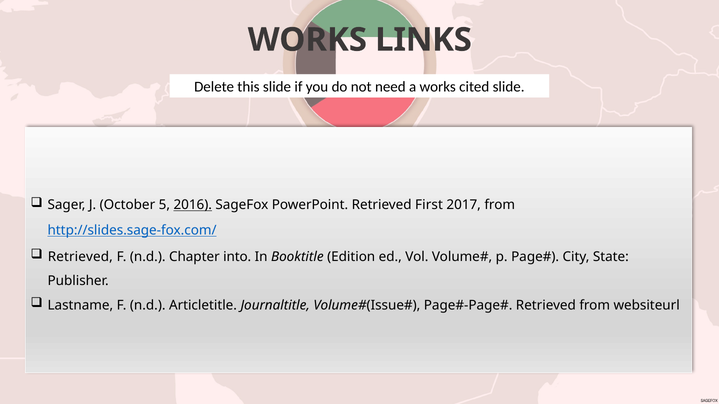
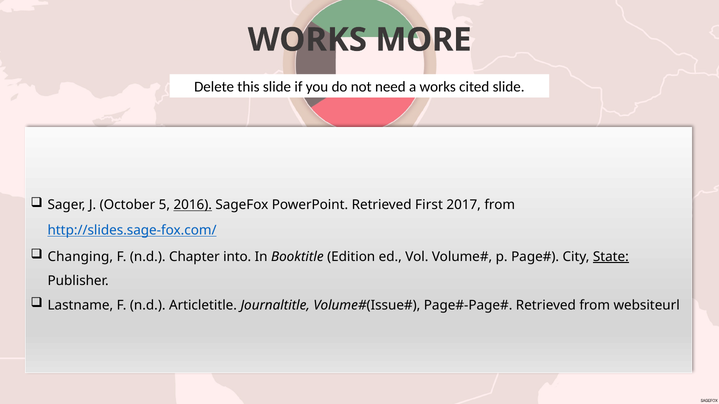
LINKS: LINKS -> MORE (423, 40)
Retrieved: Retrieved -> Changing (80, 257)
State underline: none -> present (611, 257)
